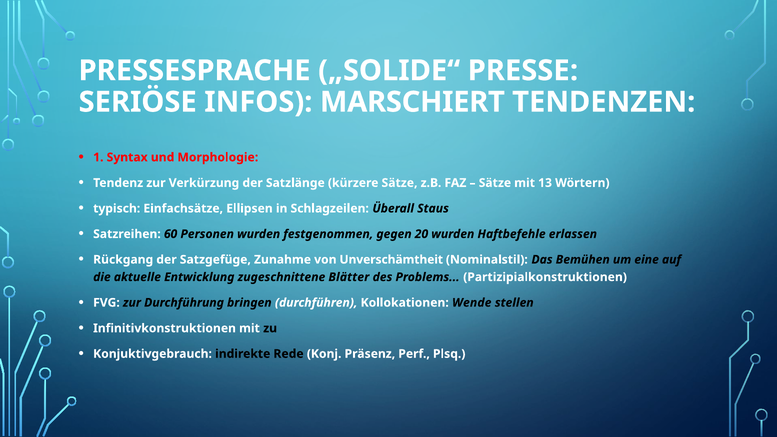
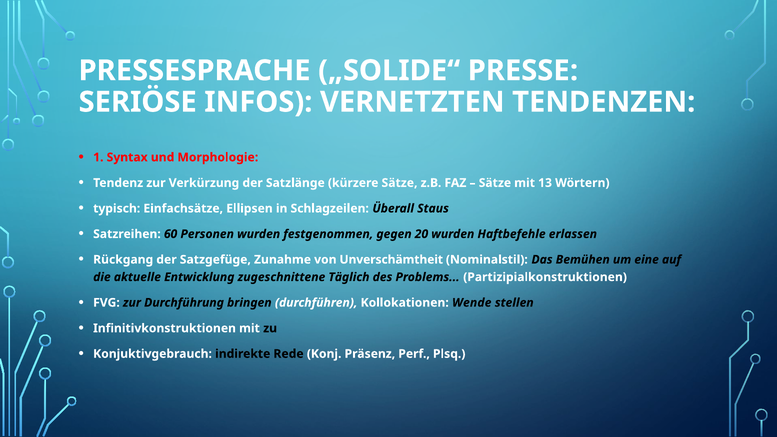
MARSCHIERT: MARSCHIERT -> VERNETZTEN (412, 102)
Blätter: Blätter -> Täglich (349, 277)
